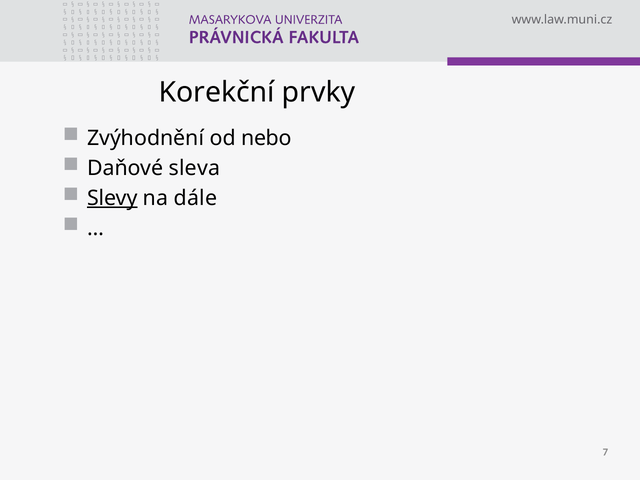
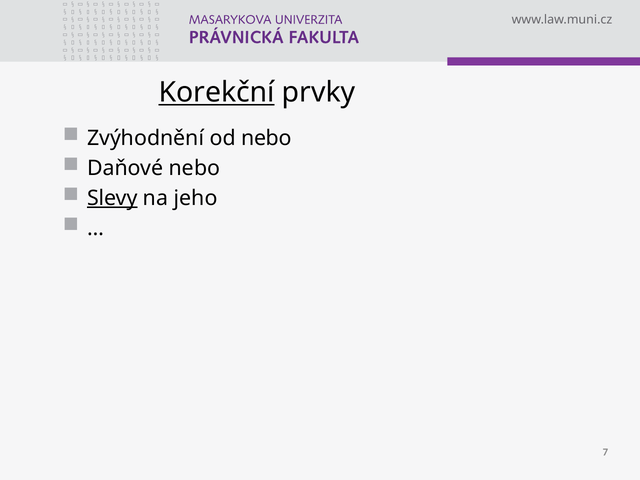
Korekční underline: none -> present (217, 92)
Daňové sleva: sleva -> nebo (194, 168)
dále: dále -> jeho (196, 198)
